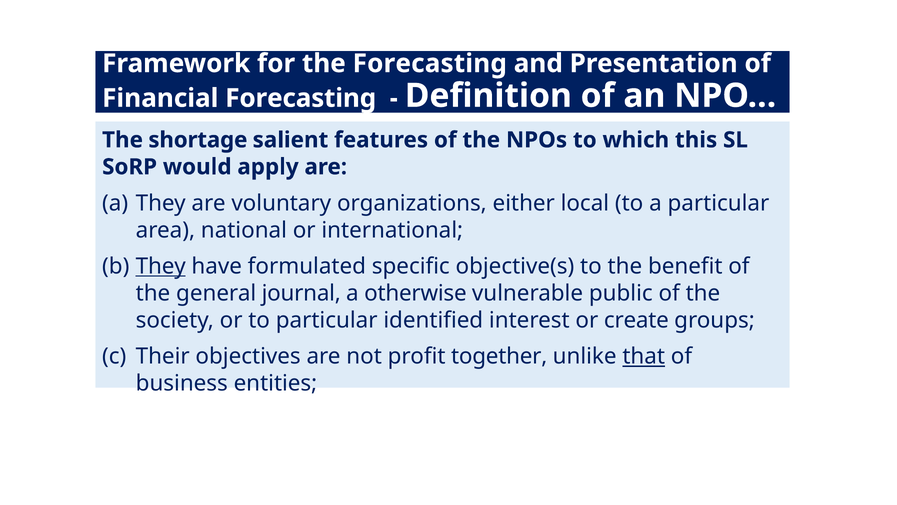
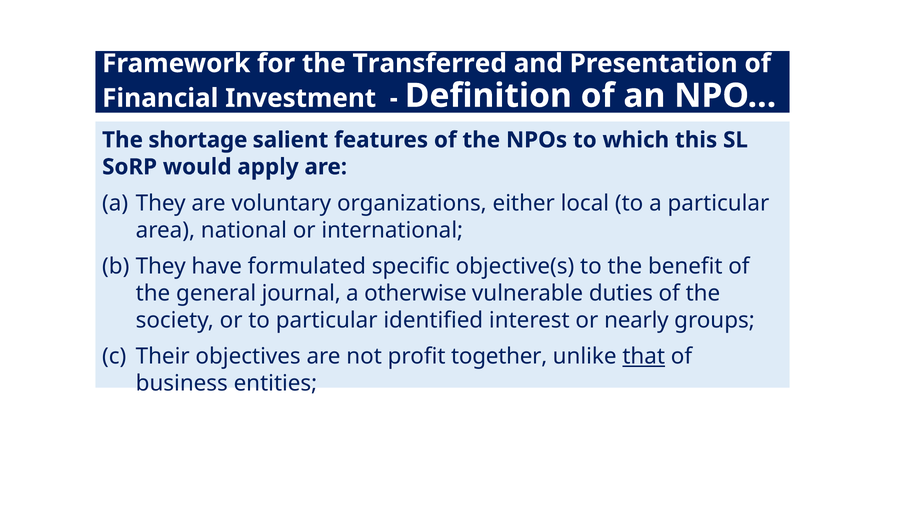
the Forecasting: Forecasting -> Transferred (430, 63)
Financial Forecasting: Forecasting -> Investment (301, 98)
They underline: present -> none (161, 266)
public: public -> duties (621, 293)
create: create -> nearly (636, 320)
